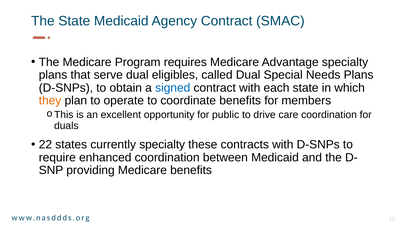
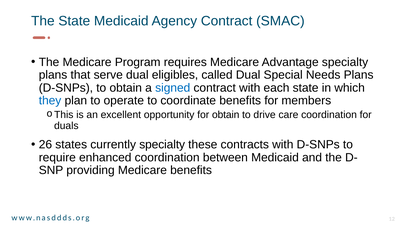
they colour: orange -> blue (50, 101)
for public: public -> obtain (226, 115)
22: 22 -> 26 (45, 145)
